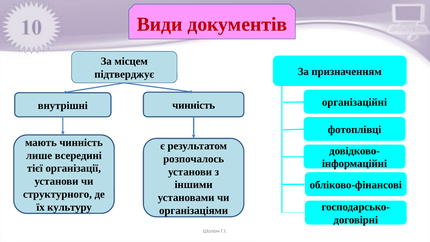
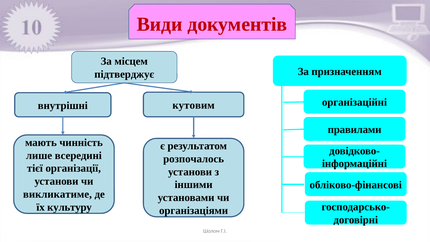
внутрішні чинність: чинність -> кутовим (194, 105)
фотоплівці: фотоплівці -> правилами (355, 130)
структурного: структурного -> викликатиме (57, 194)
